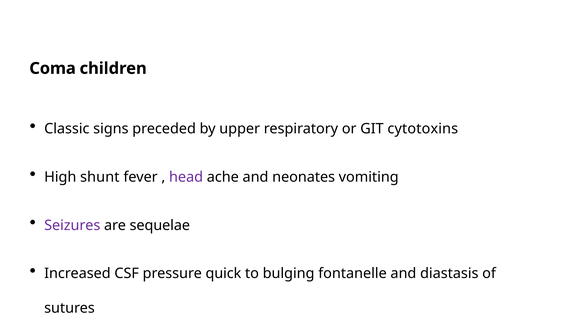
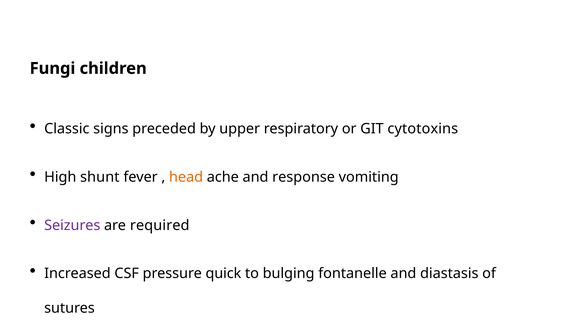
Coma: Coma -> Fungi (52, 68)
head colour: purple -> orange (186, 177)
neonates: neonates -> response (304, 177)
sequelae: sequelae -> required (160, 225)
